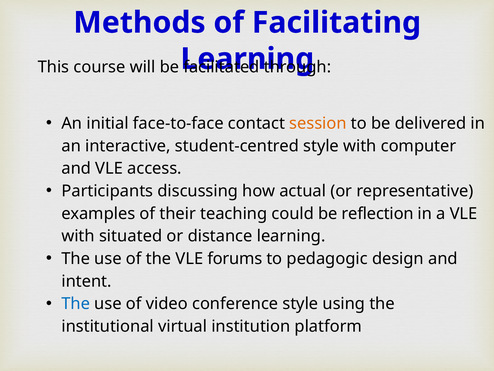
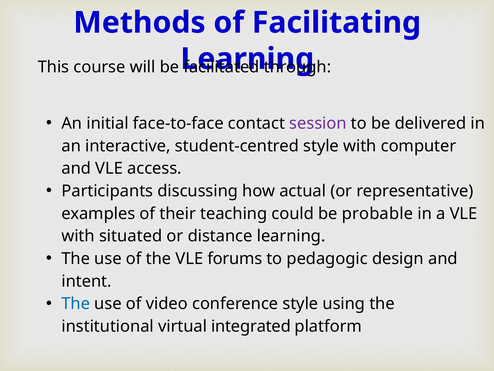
session colour: orange -> purple (318, 123)
reflection: reflection -> probable (378, 213)
institution: institution -> integrated (251, 326)
